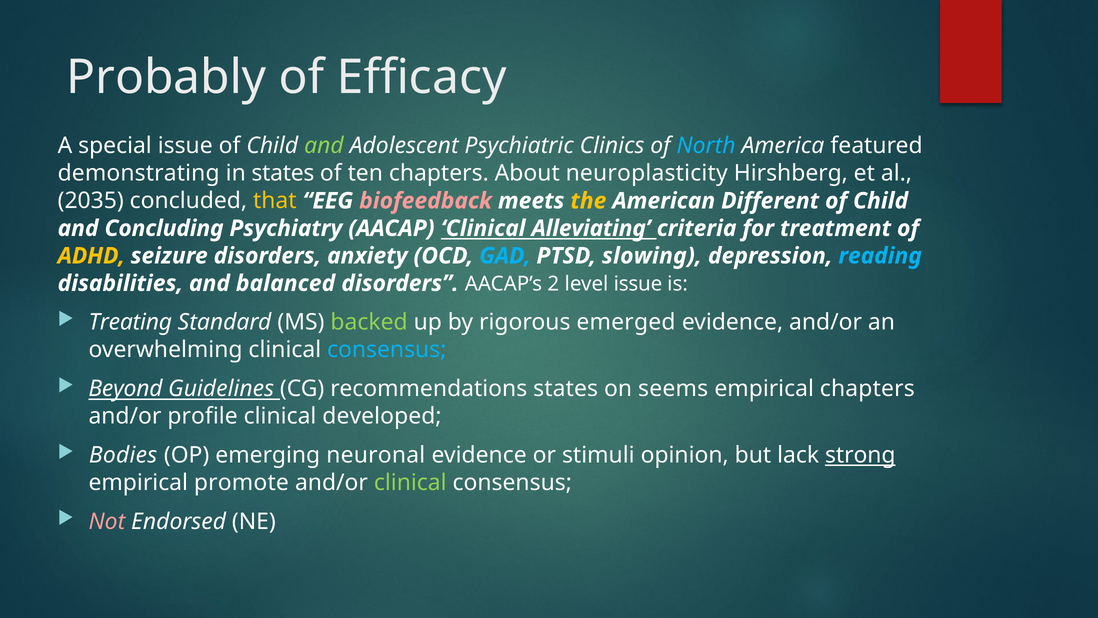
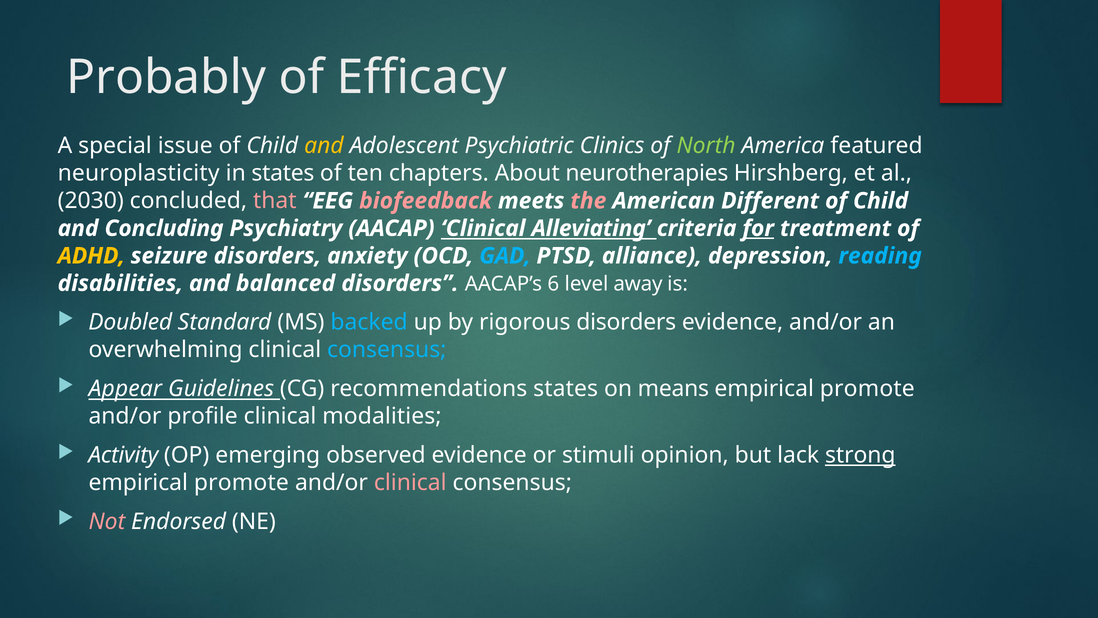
and colour: light green -> yellow (324, 146)
North colour: light blue -> light green (706, 146)
demonstrating: demonstrating -> neuroplasticity (139, 173)
neuroplasticity: neuroplasticity -> neurotherapies (647, 173)
2035: 2035 -> 2030 (91, 201)
that colour: yellow -> pink (275, 201)
the colour: yellow -> pink (588, 201)
for underline: none -> present (758, 228)
slowing: slowing -> alliance (652, 256)
2: 2 -> 6 (553, 284)
level issue: issue -> away (638, 284)
Treating: Treating -> Doubled (130, 322)
backed colour: light green -> light blue (369, 322)
rigorous emerged: emerged -> disorders (626, 322)
Beyond: Beyond -> Appear (125, 389)
seems: seems -> means (673, 389)
chapters: chapters -> promote (867, 389)
developed: developed -> modalities (382, 416)
Bodies: Bodies -> Activity (123, 455)
neuronal: neuronal -> observed (376, 455)
clinical colour: light green -> pink (410, 483)
